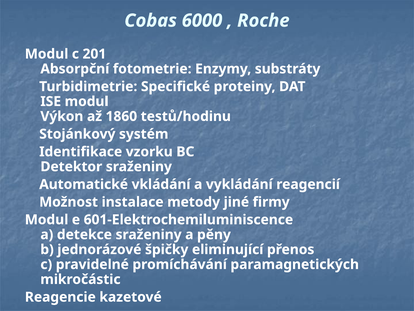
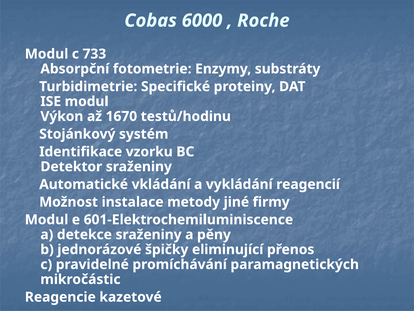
201: 201 -> 733 (94, 54)
1860: 1860 -> 1670 (121, 116)
